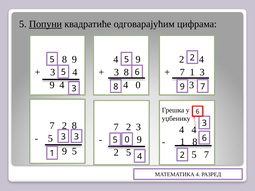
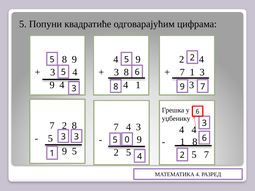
Попуни underline: present -> none (45, 24)
4 0: 0 -> 1 (138, 85)
2: 2 -> 4 (129, 127)
